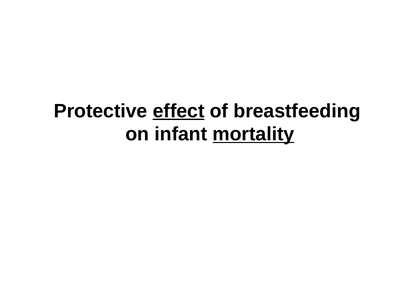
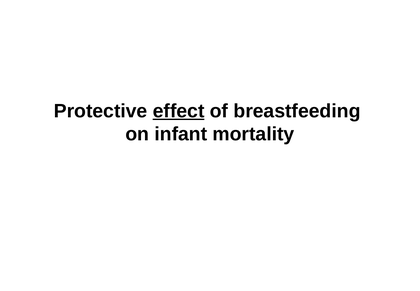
mortality underline: present -> none (253, 134)
